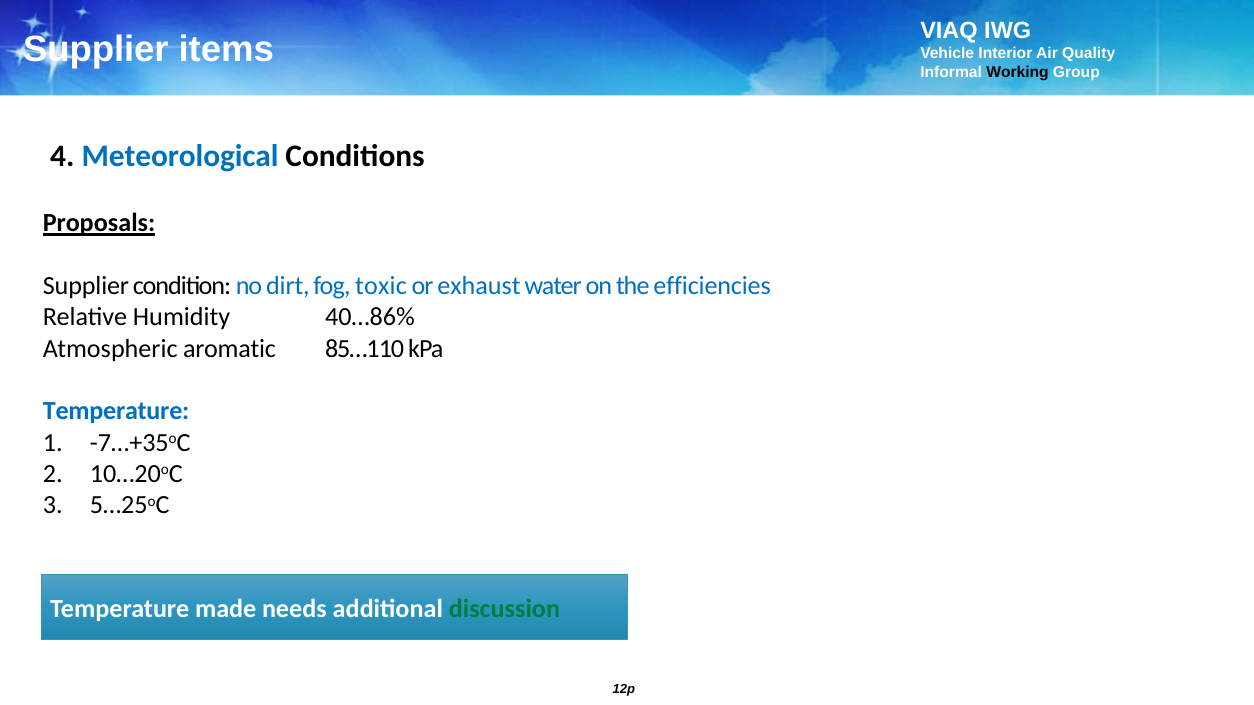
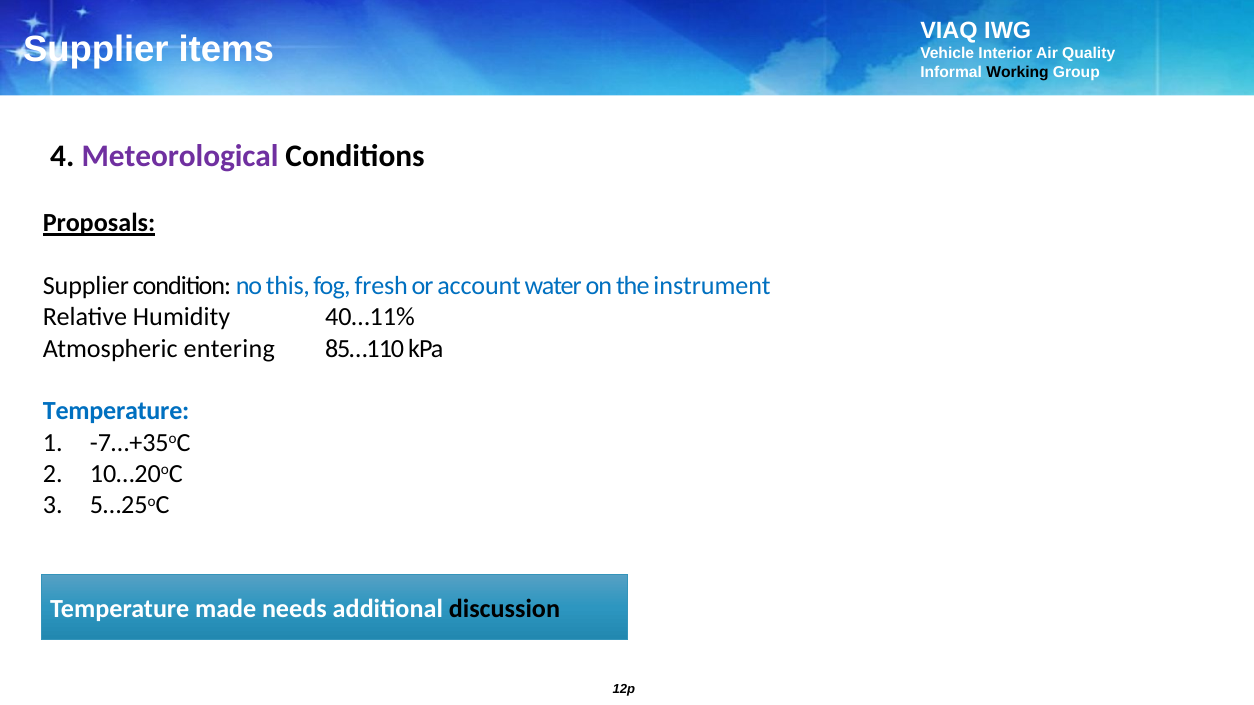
Meteorological colour: blue -> purple (180, 156)
dirt: dirt -> this (288, 286)
toxic: toxic -> fresh (381, 286)
exhaust: exhaust -> account (479, 286)
efficiencies: efficiencies -> instrument (712, 286)
40…86%: 40…86% -> 40…11% (370, 317)
aromatic: aromatic -> entering (229, 349)
discussion colour: green -> black (504, 609)
